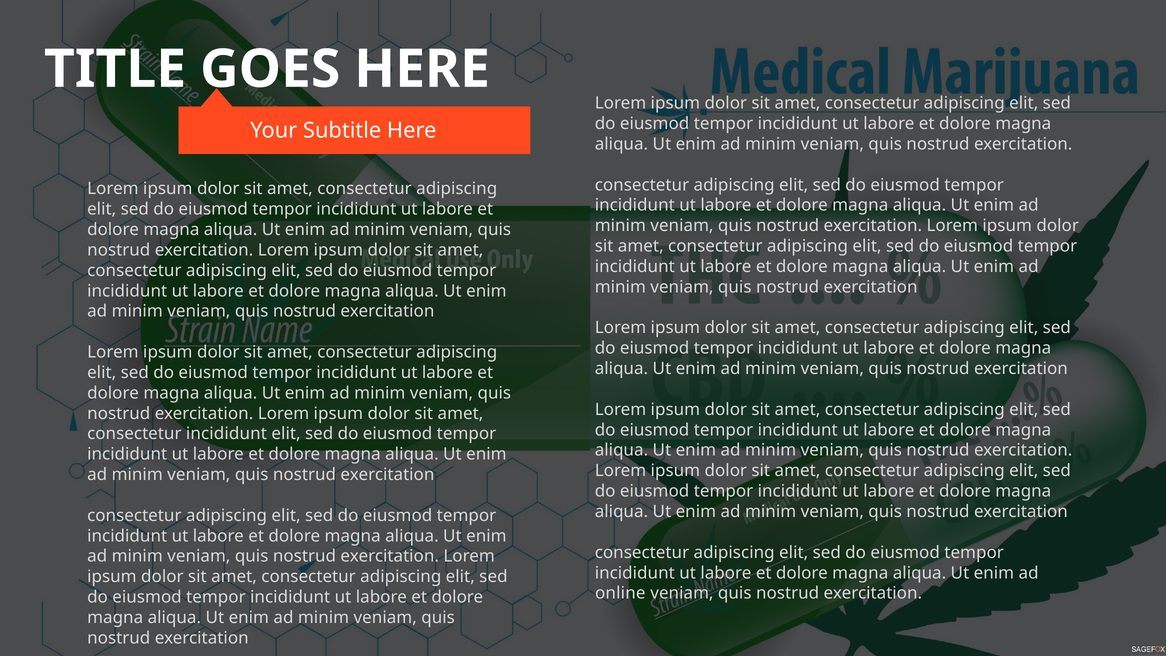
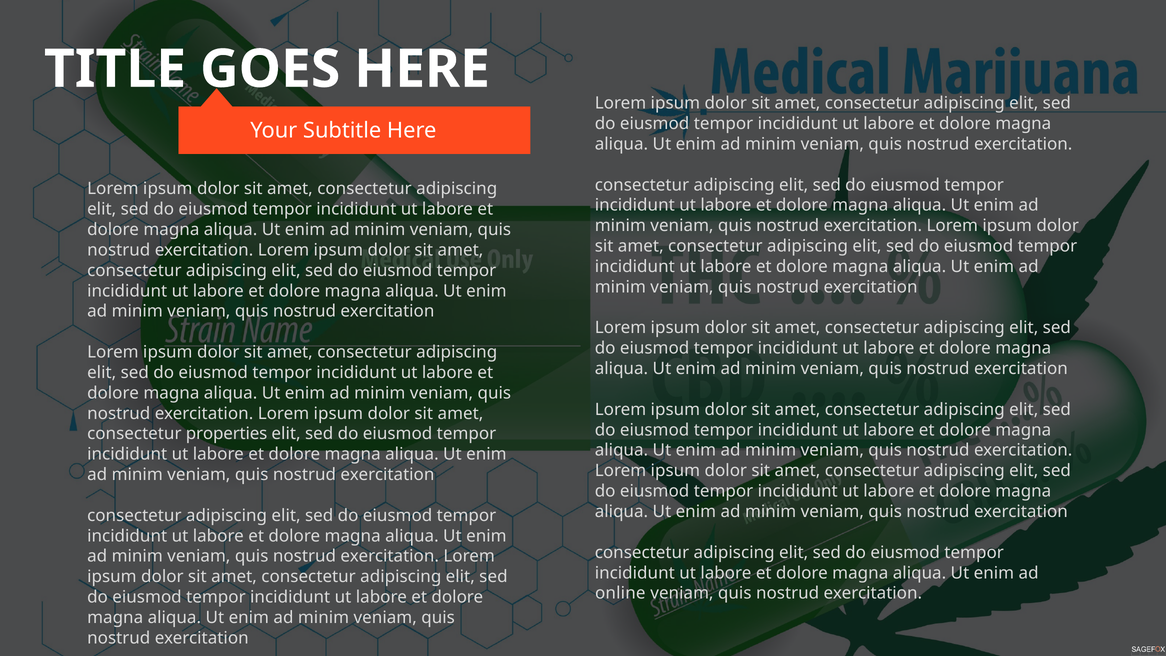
consectetur incididunt: incididunt -> properties (227, 434)
